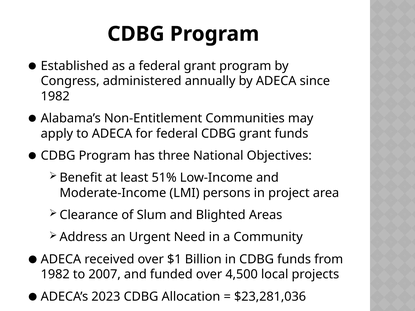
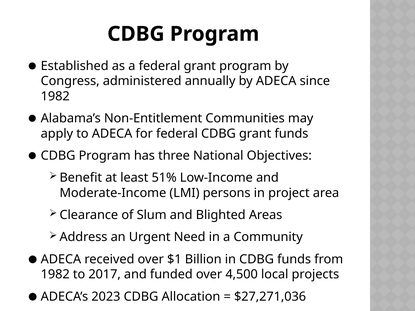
2007: 2007 -> 2017 (105, 275)
$23,281,036: $23,281,036 -> $27,271,036 (270, 297)
